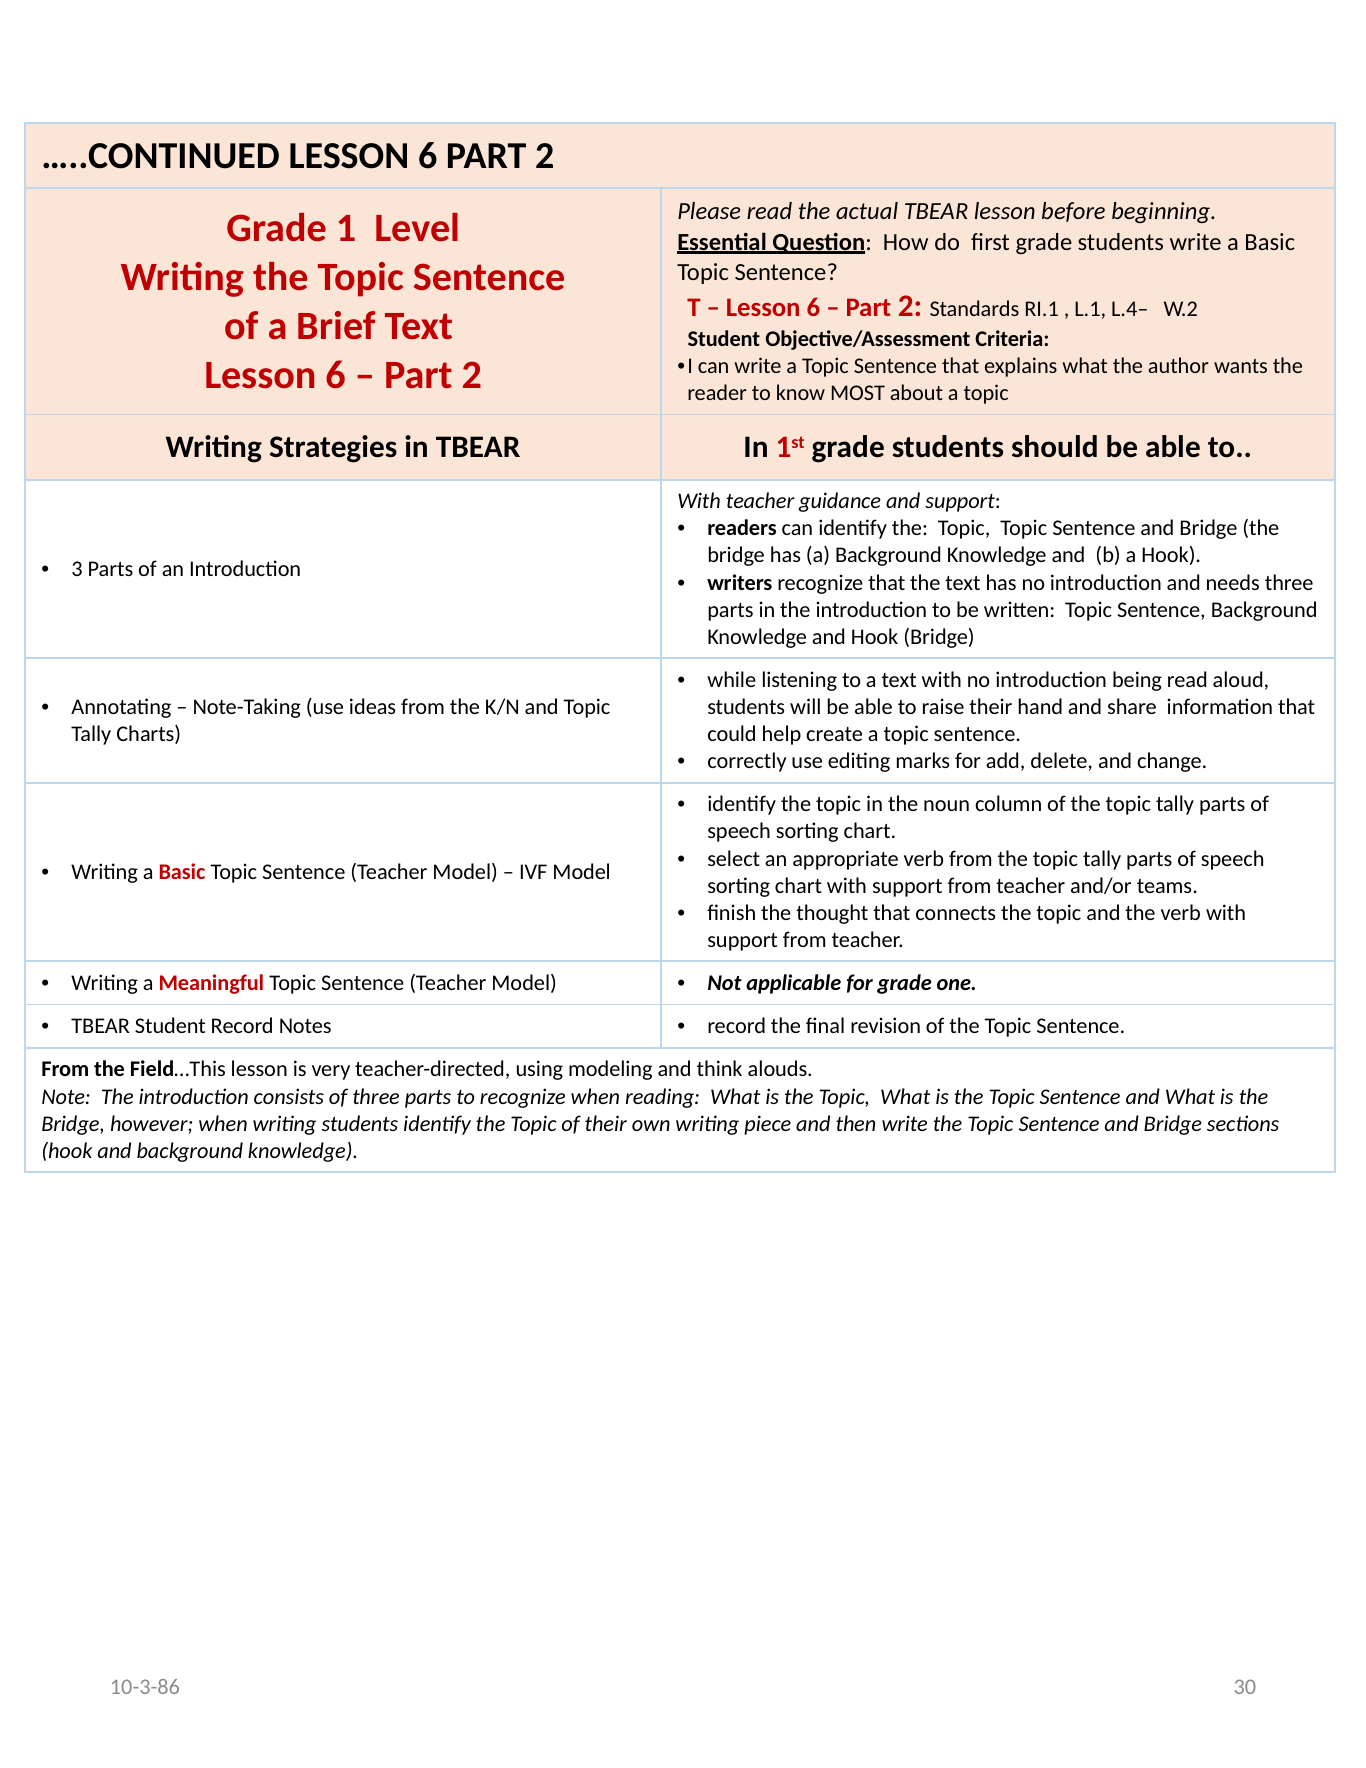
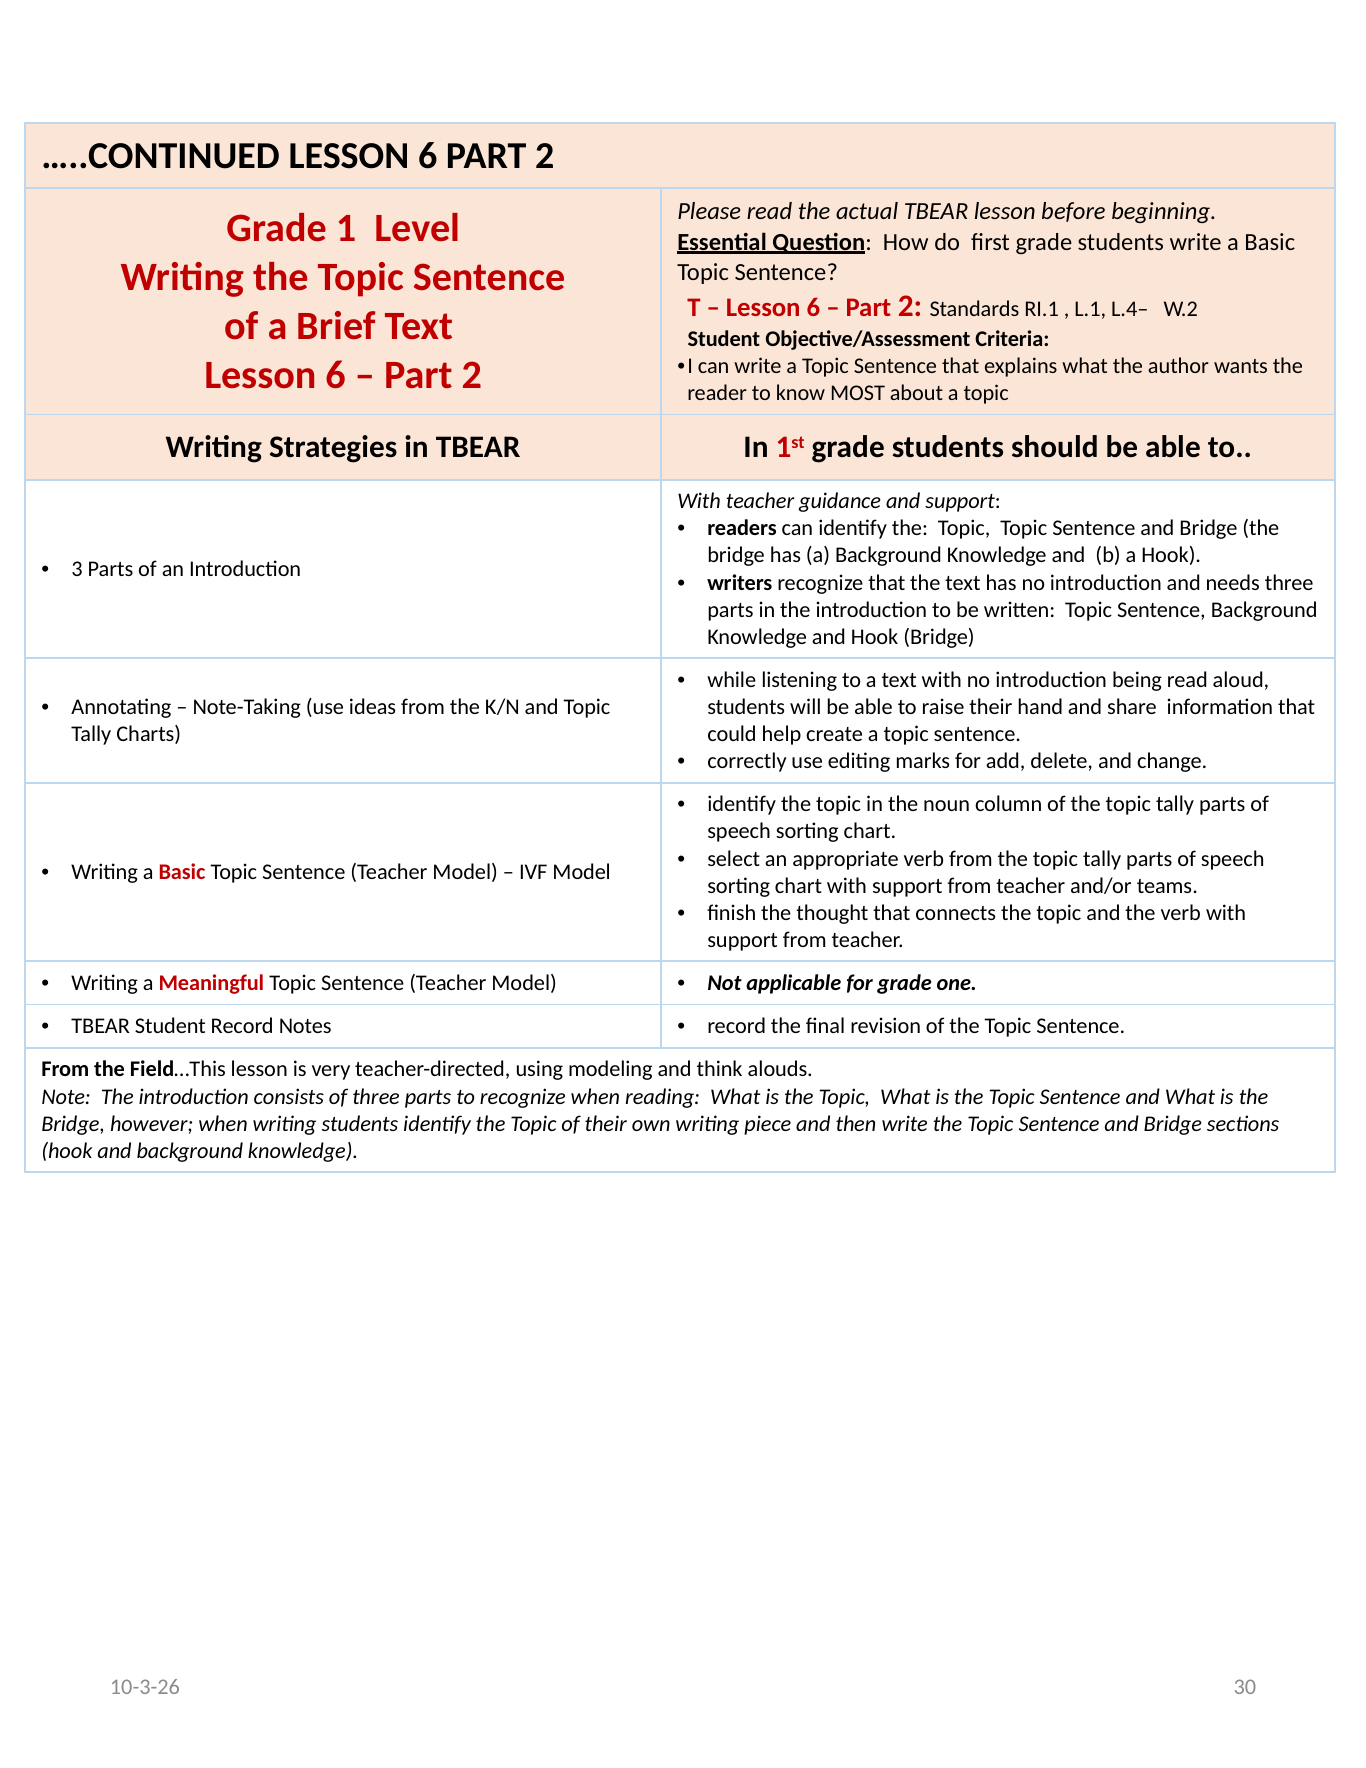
10-3-86: 10-3-86 -> 10-3-26 (145, 1687)
